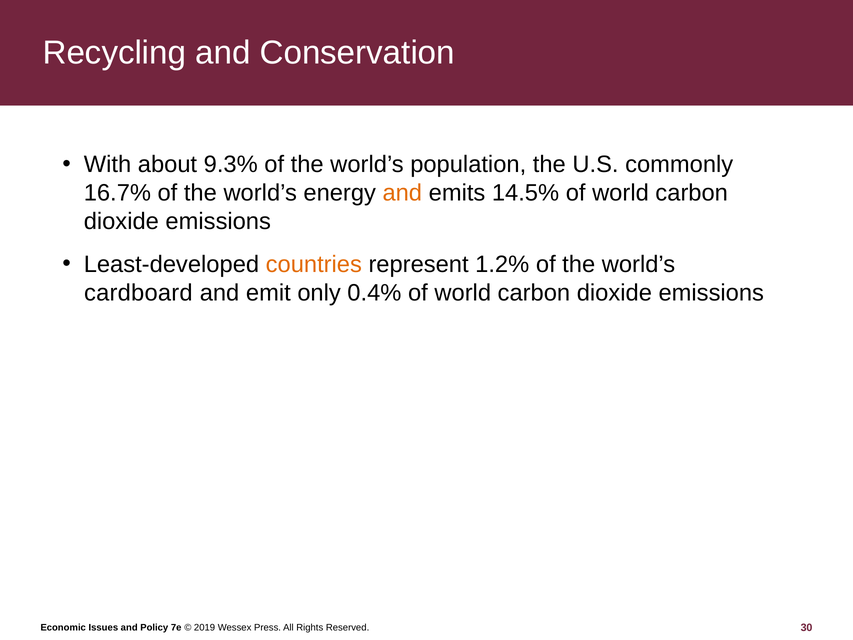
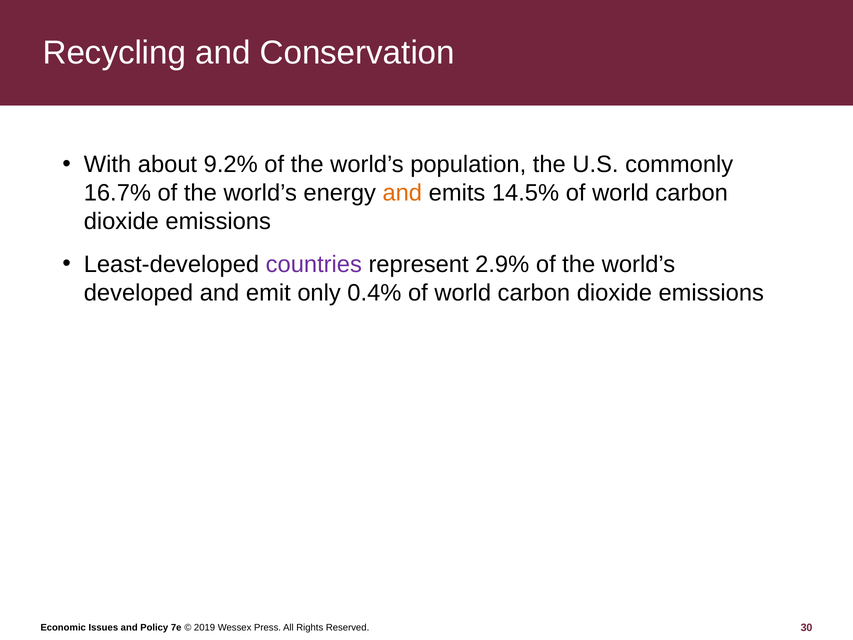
9.3%: 9.3% -> 9.2% (231, 165)
countries colour: orange -> purple (314, 264)
1.2%: 1.2% -> 2.9% (502, 264)
cardboard: cardboard -> developed (138, 293)
